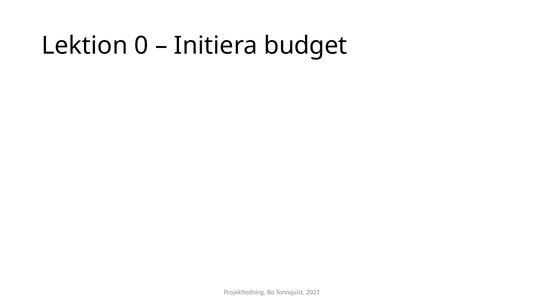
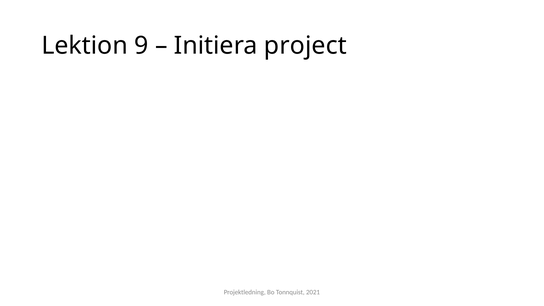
0: 0 -> 9 (141, 46)
budget: budget -> project (305, 46)
